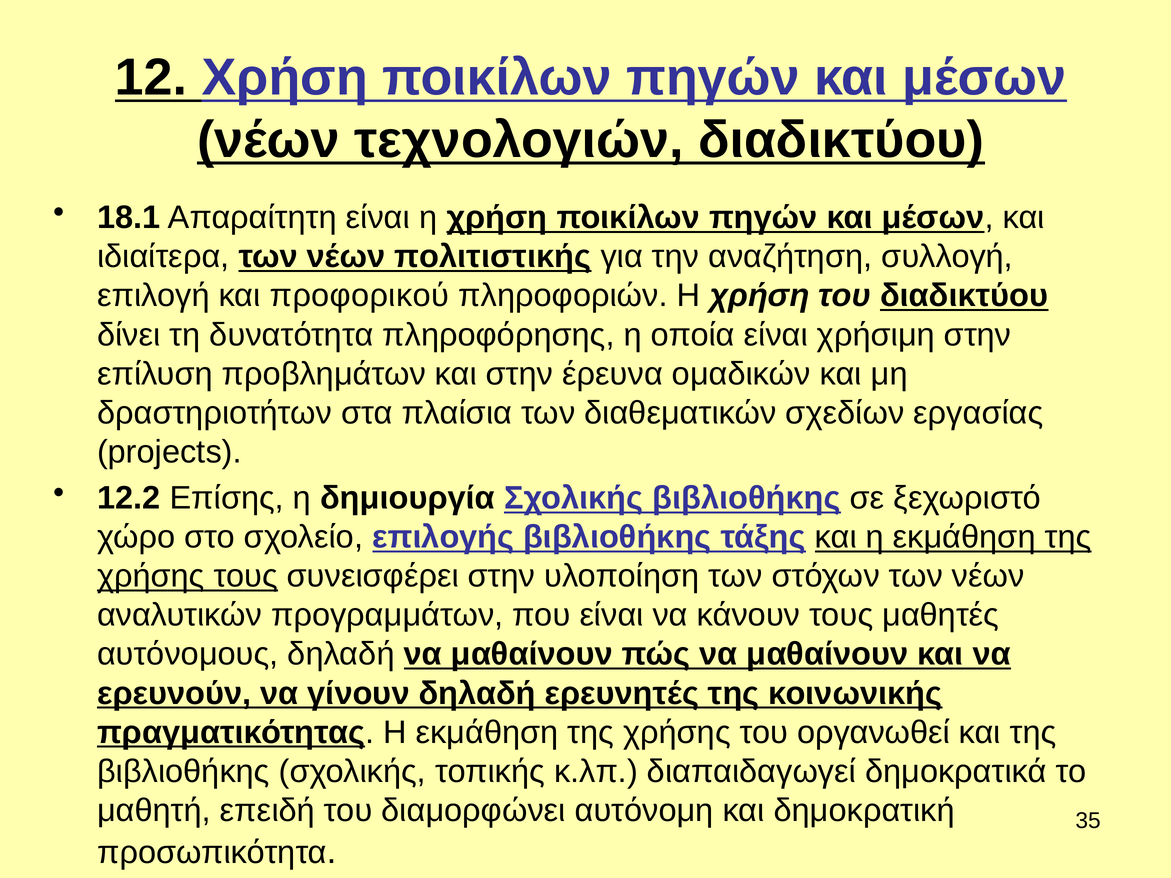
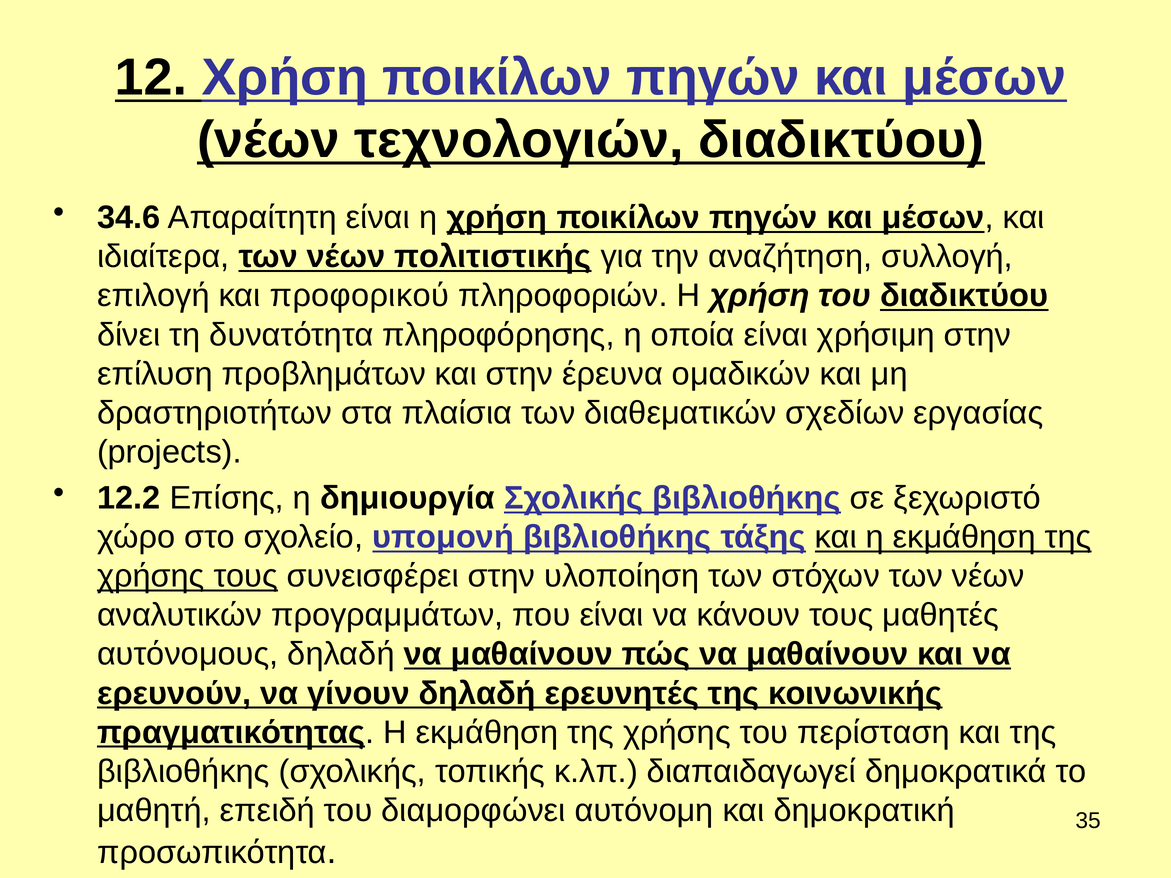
18.1: 18.1 -> 34.6 (129, 218)
επιλογής: επιλογής -> υπομονή (443, 537)
οργανωθεί: οργανωθεί -> περίσταση (873, 733)
